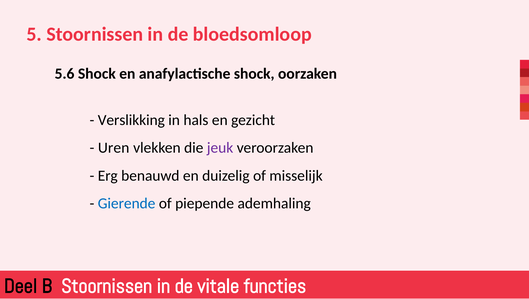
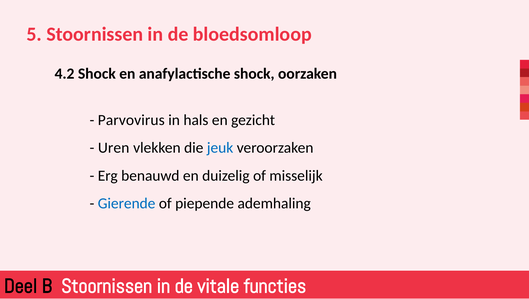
5.6: 5.6 -> 4.2 (65, 74)
Verslikking: Verslikking -> Parvovirus (131, 120)
jeuk colour: purple -> blue (220, 148)
